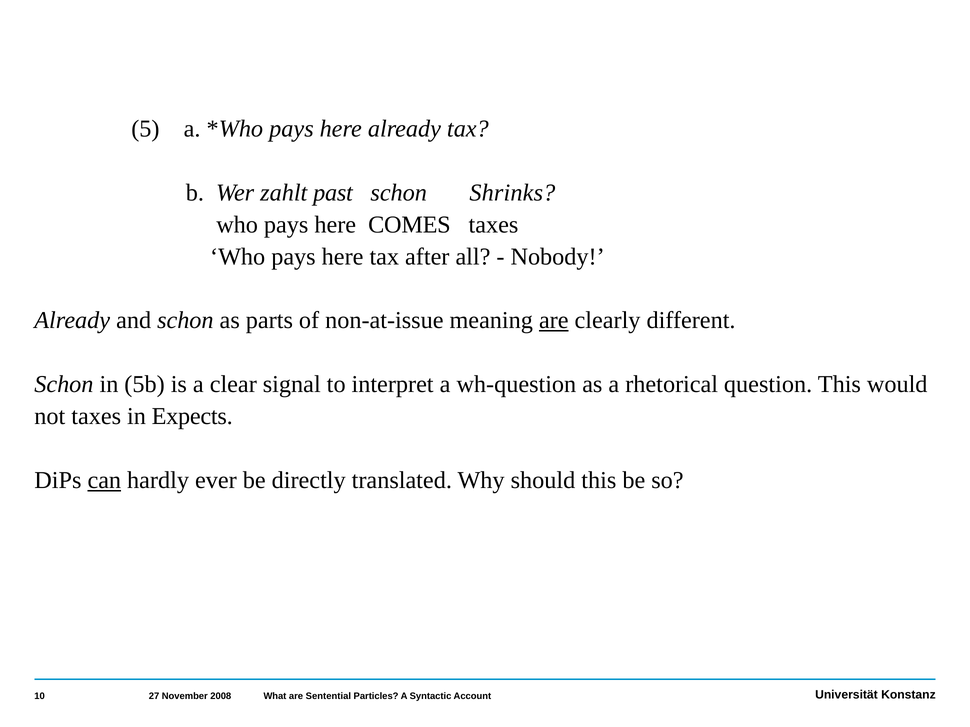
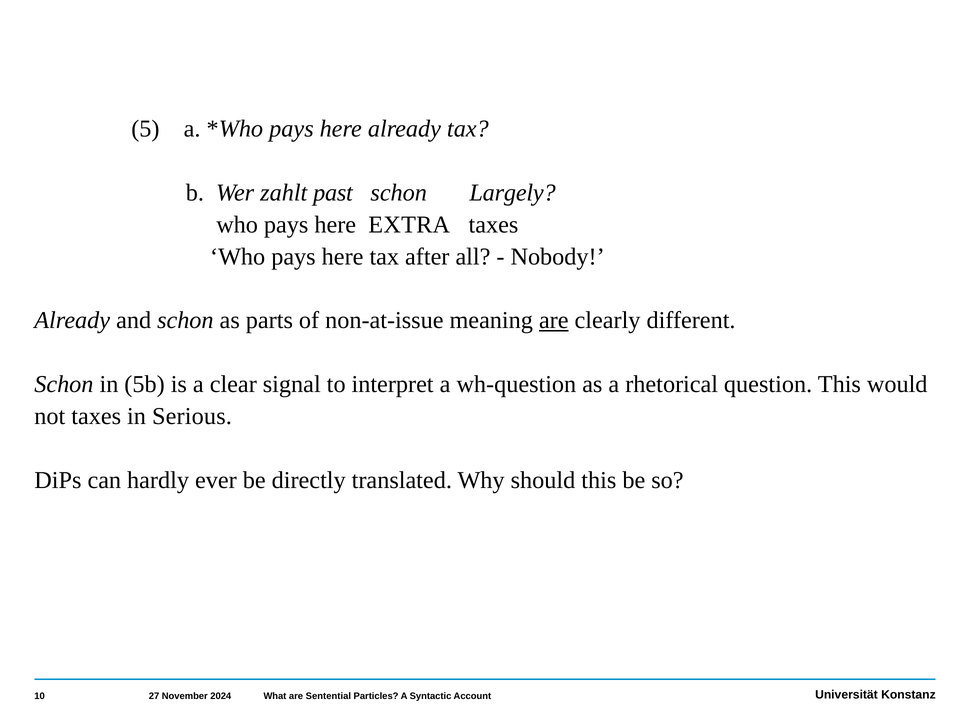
Shrinks: Shrinks -> Largely (513, 193)
COMES: COMES -> EXTRA (409, 225)
Expects: Expects -> Serious (192, 417)
can underline: present -> none (104, 481)
2008: 2008 -> 2024 (221, 697)
